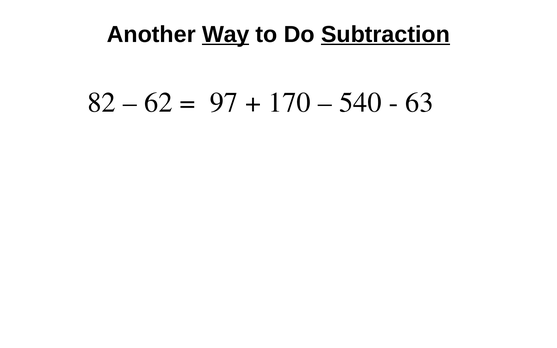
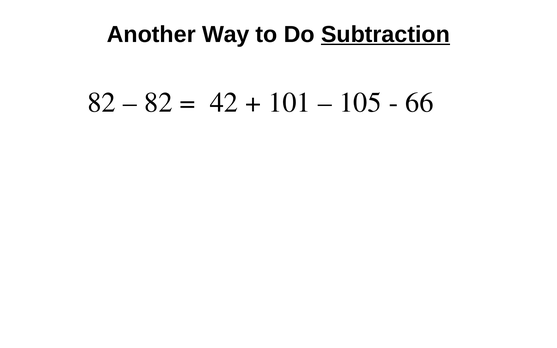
Way underline: present -> none (226, 34)
62: 62 -> 82 (158, 102)
97: 97 -> 42 (224, 102)
170: 170 -> 101 (290, 102)
540: 540 -> 105 (360, 102)
63: 63 -> 66 (419, 102)
